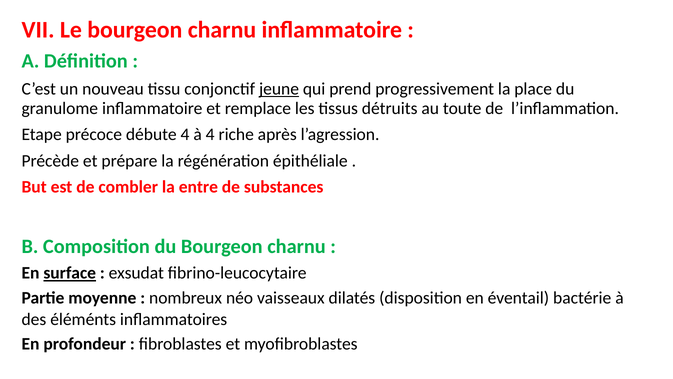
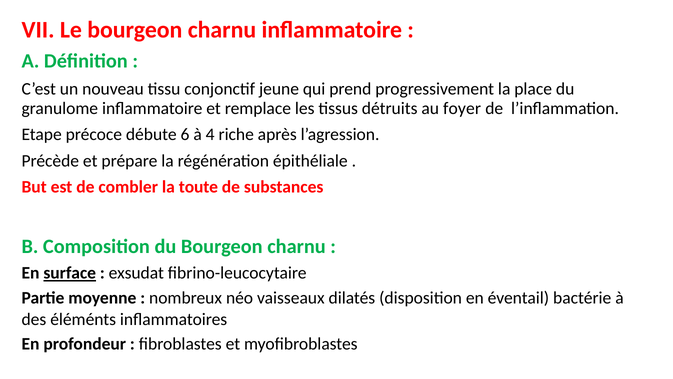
jeune underline: present -> none (279, 89)
toute: toute -> foyer (462, 108)
débute 4: 4 -> 6 (185, 134)
entre: entre -> toute (198, 187)
